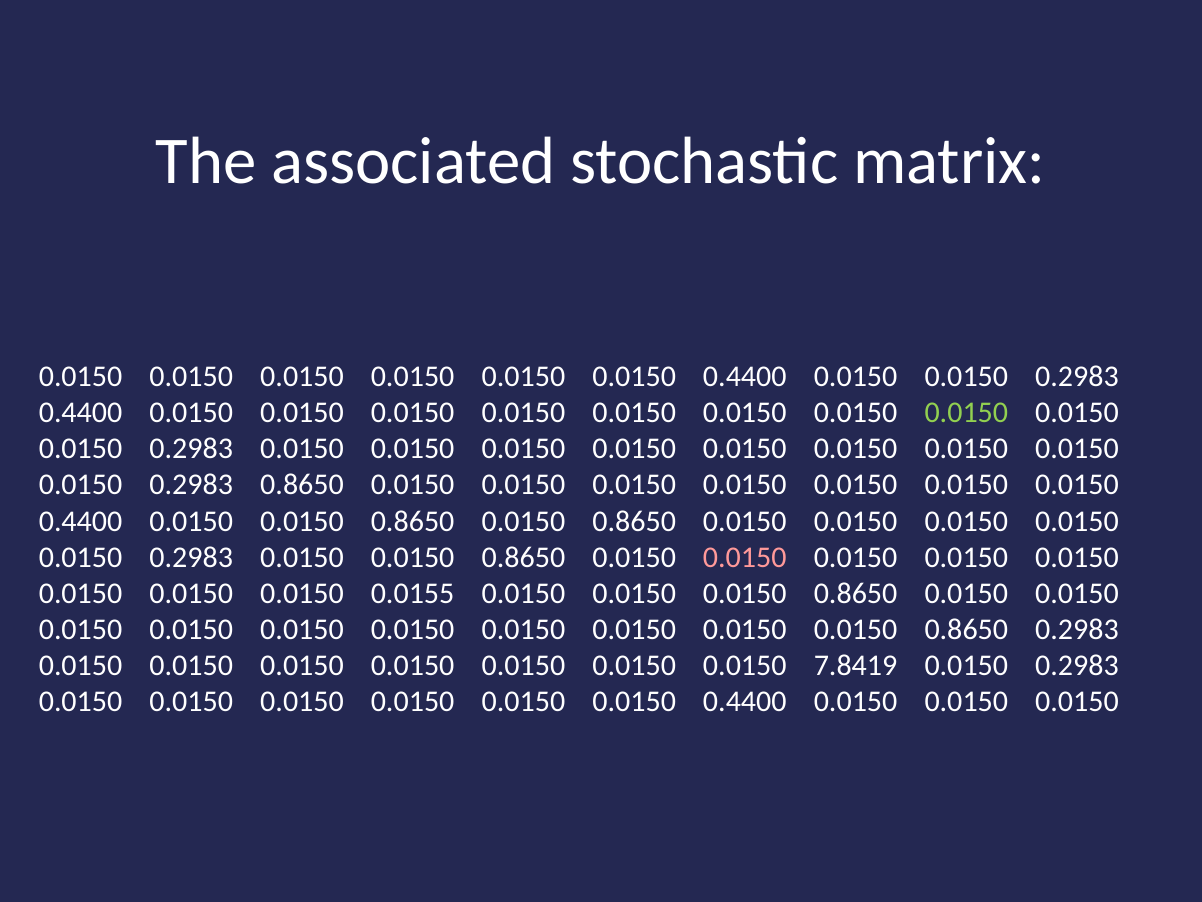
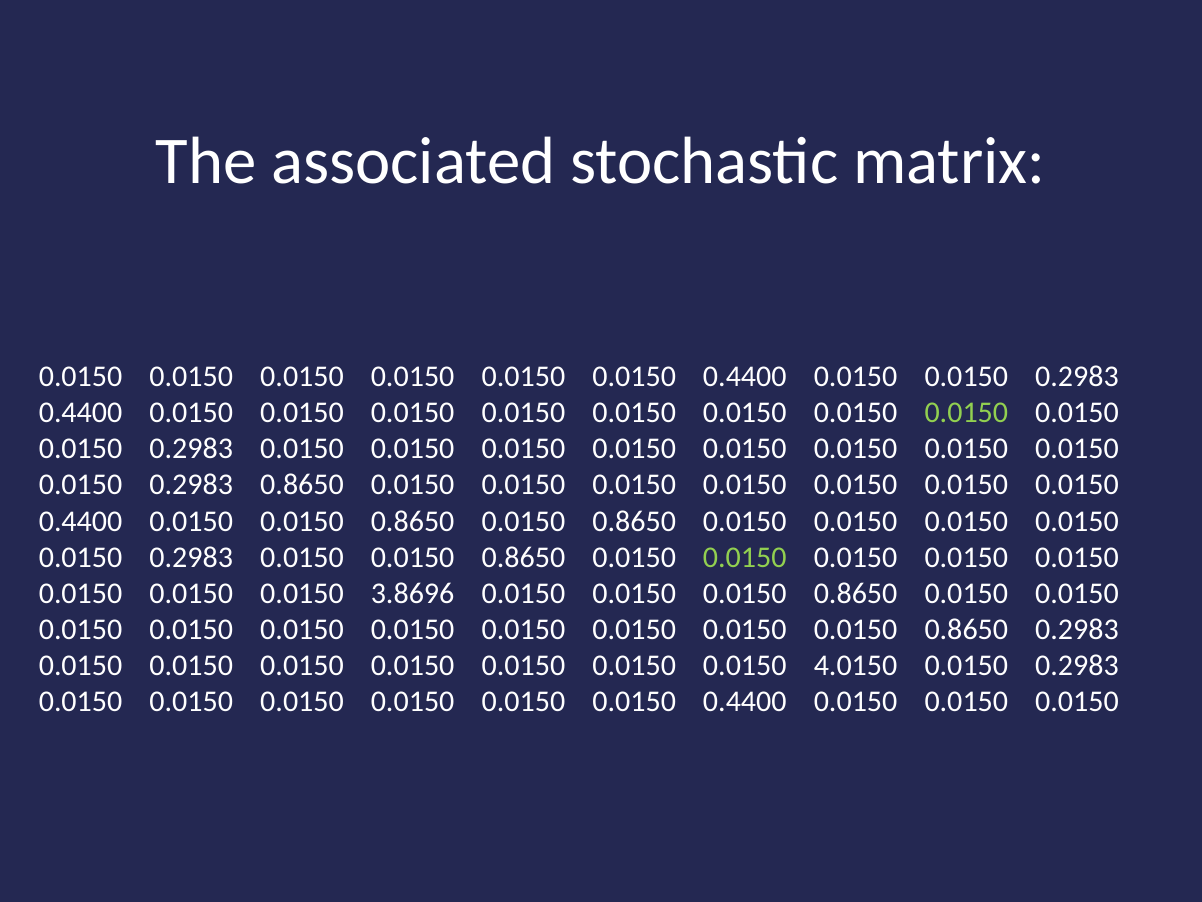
0.0150 colour: pink -> light green (745, 557)
0.0155: 0.0155 -> 3.8696 (413, 593)
7.8419: 7.8419 -> 4.0150 (856, 665)
